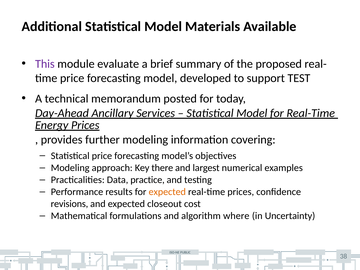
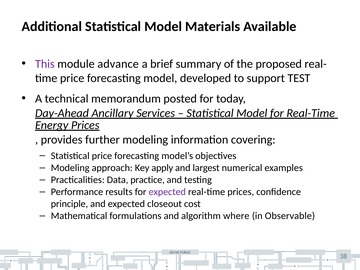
evaluate: evaluate -> advance (118, 64)
there: there -> apply (162, 168)
expected colour: orange -> purple (167, 192)
revisions: revisions -> principle (69, 204)
Uncertainty: Uncertainty -> Observable (290, 216)
